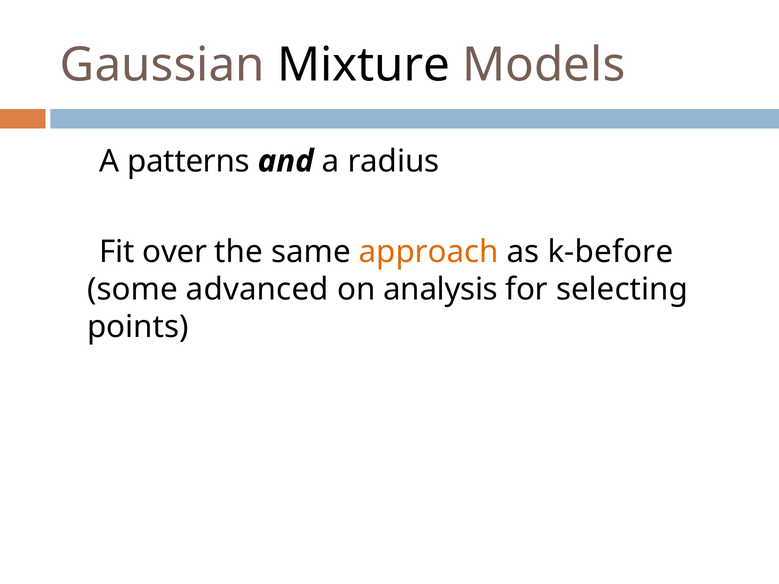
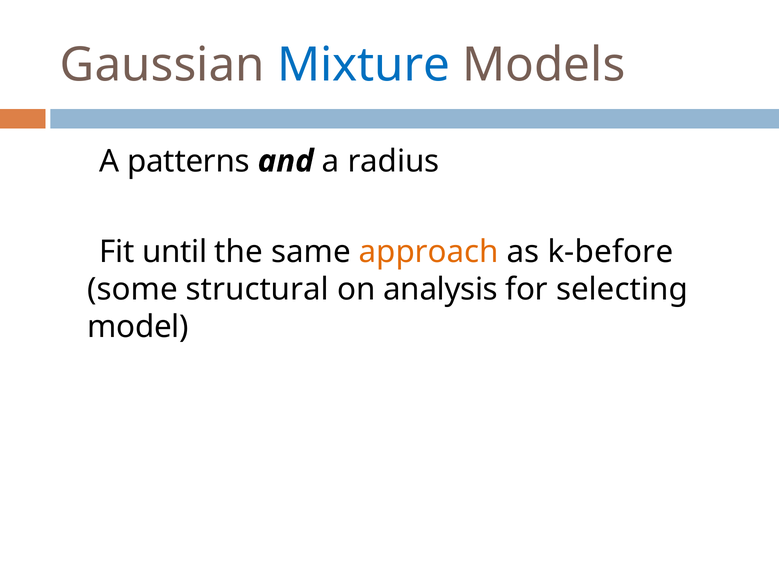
Mixture colour: black -> blue (364, 65)
over: over -> until (175, 252)
advanced: advanced -> structural (257, 289)
points: points -> model (138, 327)
